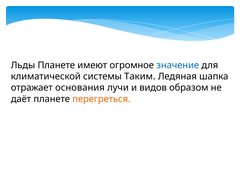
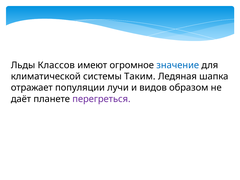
Льды Планете: Планете -> Классов (56, 65)
основания: основания -> популяции (80, 88)
перегреться colour: orange -> purple (101, 99)
